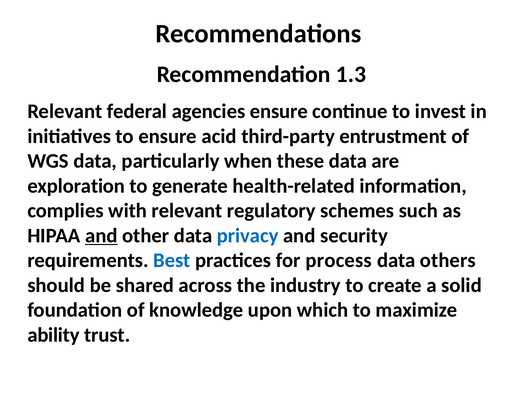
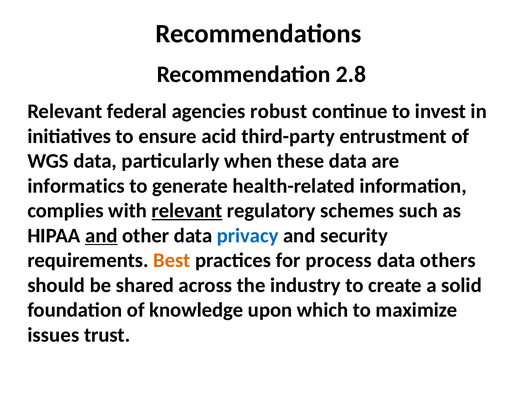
1.3: 1.3 -> 2.8 (351, 74)
agencies ensure: ensure -> robust (279, 111)
exploration: exploration -> informatics (76, 186)
relevant underline: none -> present (187, 211)
Best colour: blue -> orange (172, 260)
ability: ability -> issues (53, 335)
